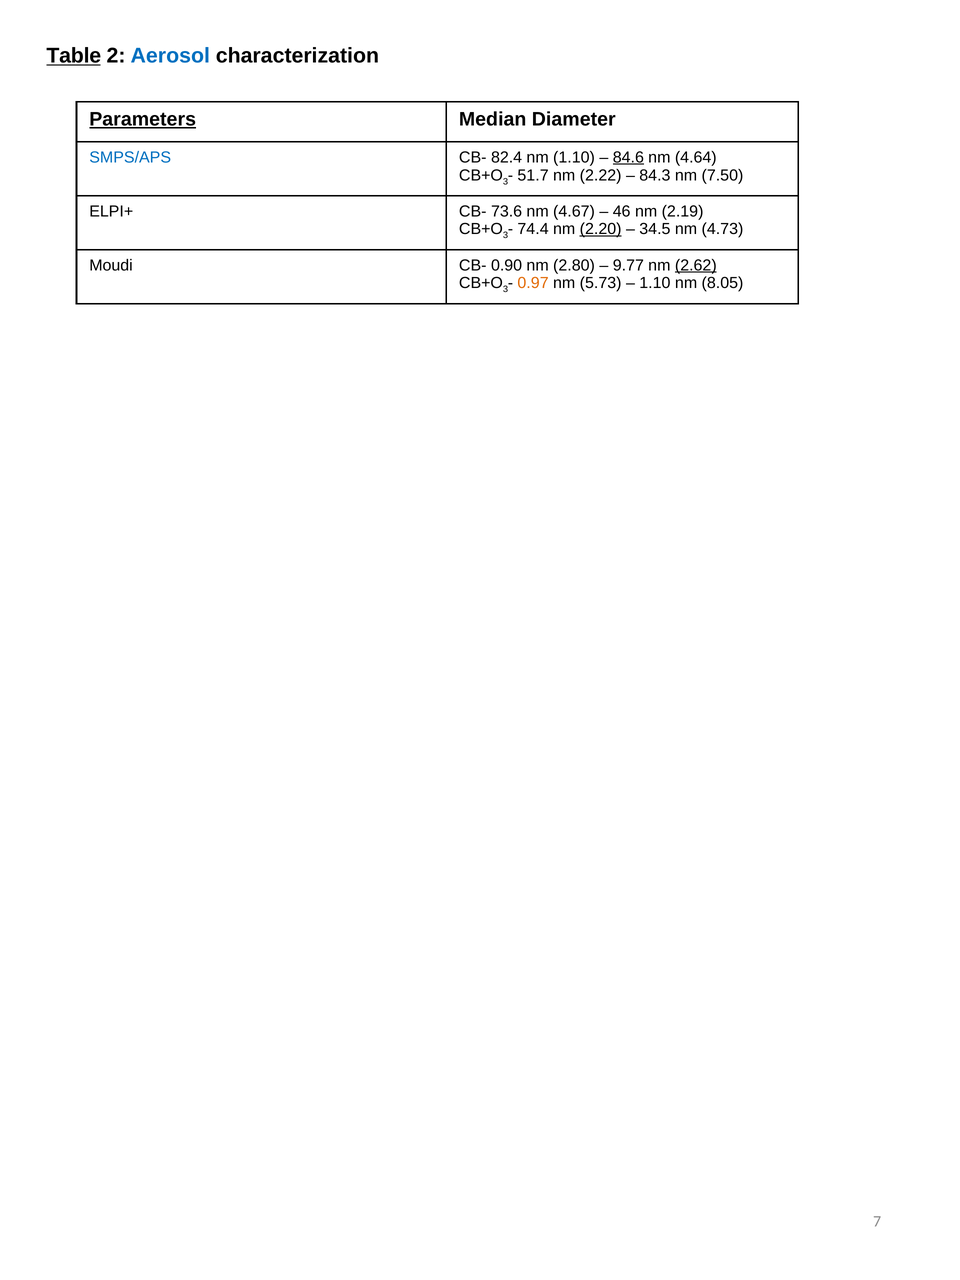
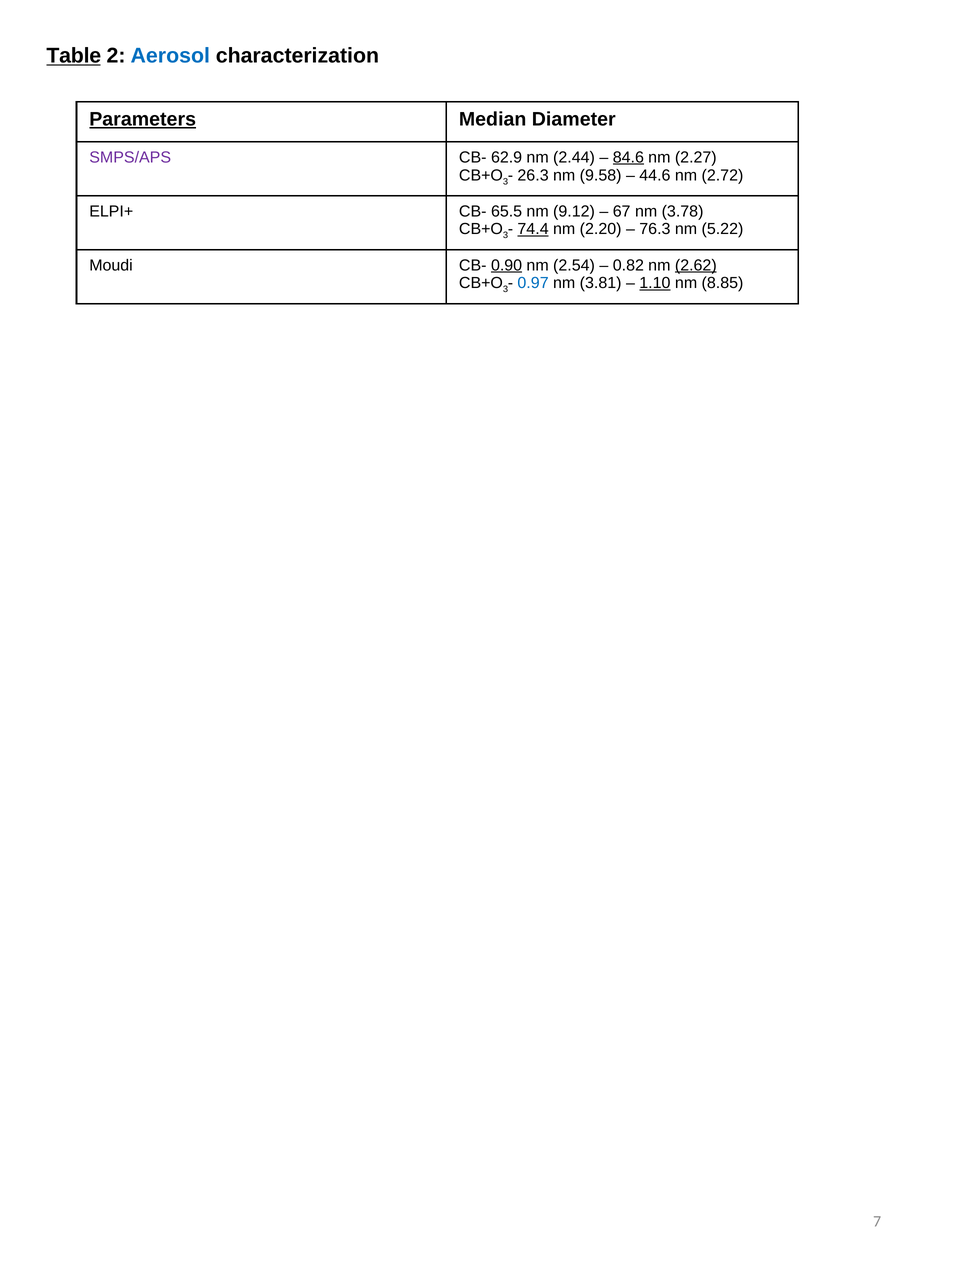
SMPS/APS colour: blue -> purple (130, 157)
82.4: 82.4 -> 62.9 (507, 157)
nm 1.10: 1.10 -> 2.44 (574, 157)
4.64: 4.64 -> 2.27 (696, 157)
51.7: 51.7 -> 26.3 (533, 175)
2.22: 2.22 -> 9.58 (601, 175)
84.3: 84.3 -> 44.6 (655, 175)
7.50: 7.50 -> 2.72 (722, 175)
73.6: 73.6 -> 65.5 (507, 211)
4.67: 4.67 -> 9.12 (574, 211)
46: 46 -> 67 (622, 211)
2.19: 2.19 -> 3.78 (683, 211)
74.4 underline: none -> present (533, 229)
2.20 underline: present -> none (601, 229)
34.5: 34.5 -> 76.3 (655, 229)
4.73: 4.73 -> 5.22 (722, 229)
0.90 underline: none -> present (507, 265)
2.80: 2.80 -> 2.54 (574, 265)
9.77: 9.77 -> 0.82 (628, 265)
0.97 colour: orange -> blue (533, 283)
5.73: 5.73 -> 3.81 (601, 283)
1.10 underline: none -> present (655, 283)
8.05: 8.05 -> 8.85 (722, 283)
